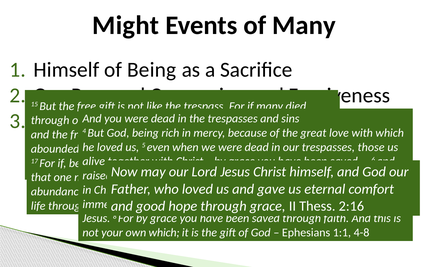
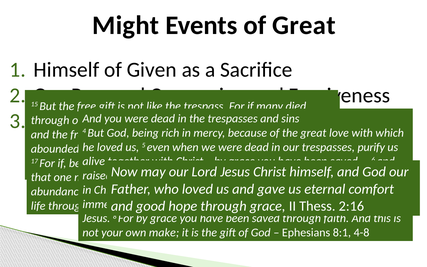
of Many: Many -> Great (304, 25)
of Being: Being -> Given (152, 70)
trespasses those: those -> purify (371, 147)
own which: which -> make (164, 232)
1:1: 1:1 -> 8:1 (342, 232)
